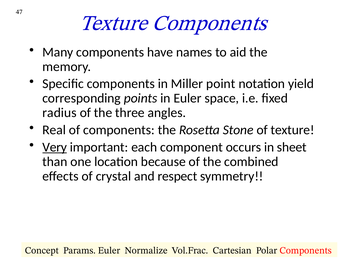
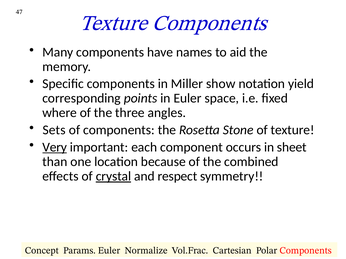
point: point -> show (221, 84)
radius: radius -> where (60, 113)
Real: Real -> Sets (54, 130)
crystal underline: none -> present (113, 177)
